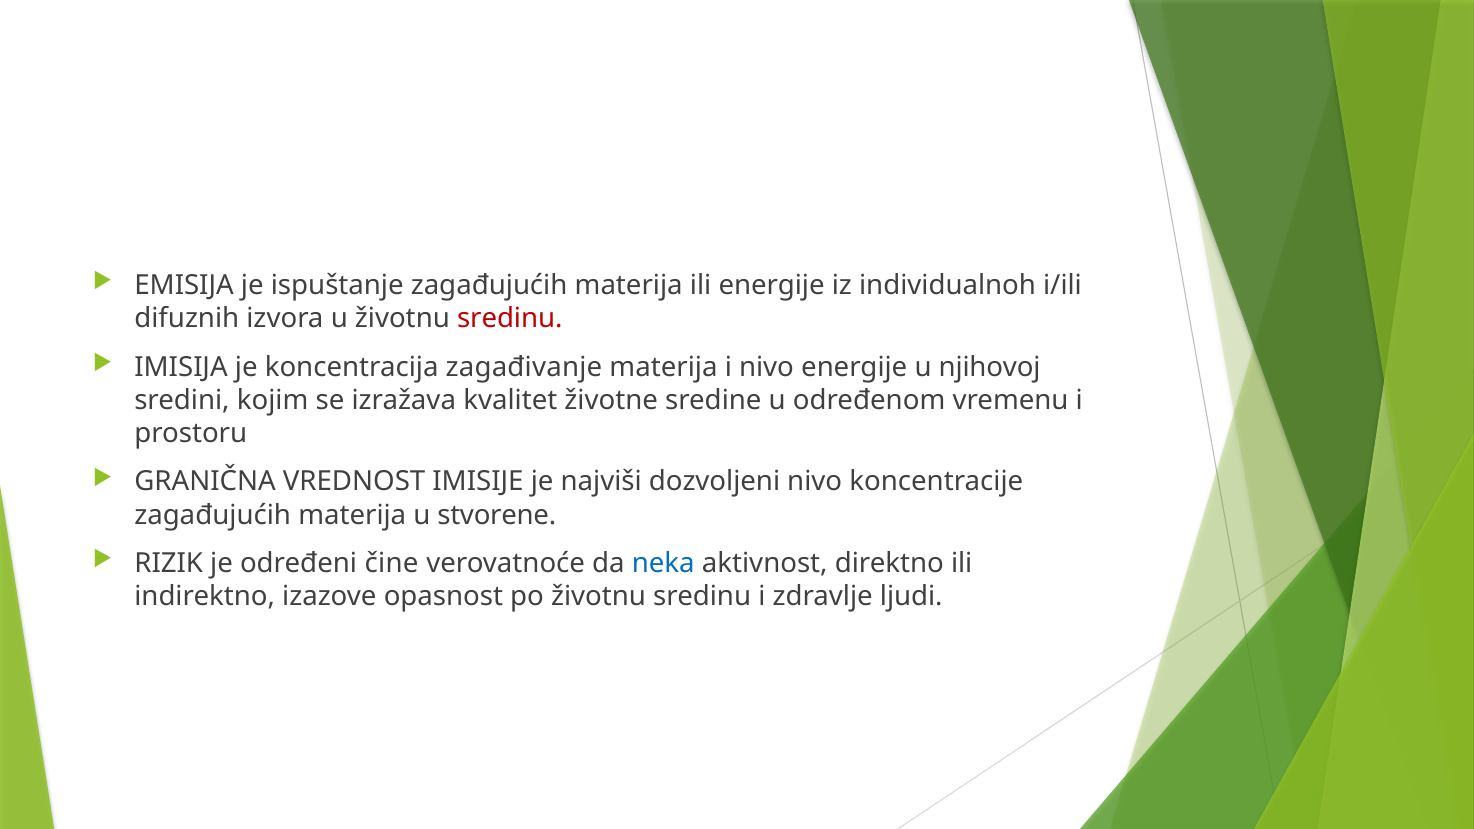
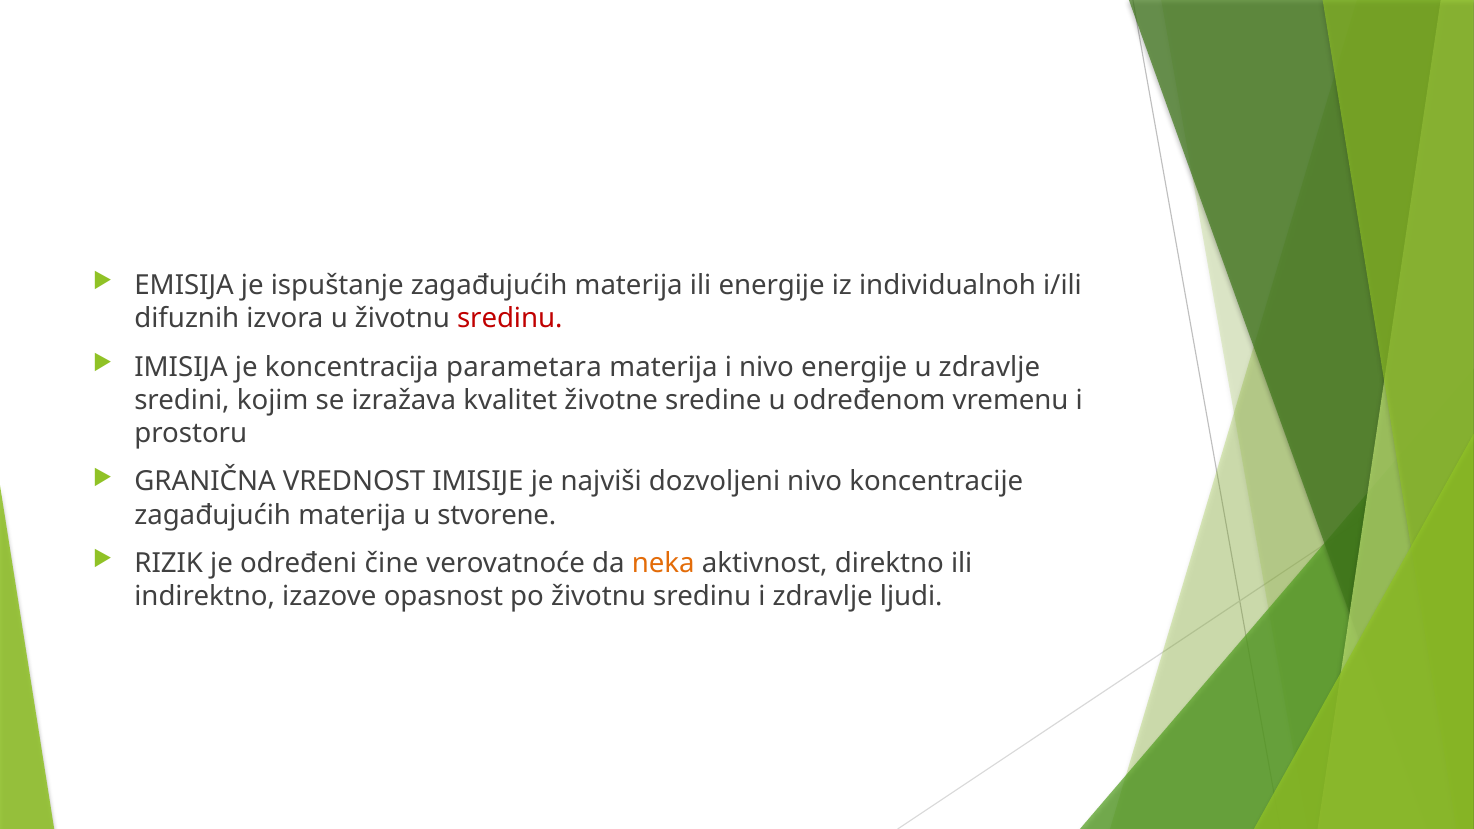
zagađivanje: zagađivanje -> parametara (524, 367)
u njihovoj: njihovoj -> zdravlje (989, 367)
neka colour: blue -> orange (663, 564)
